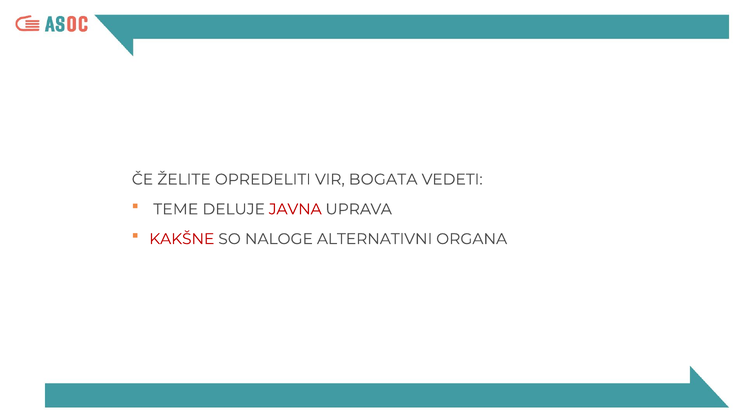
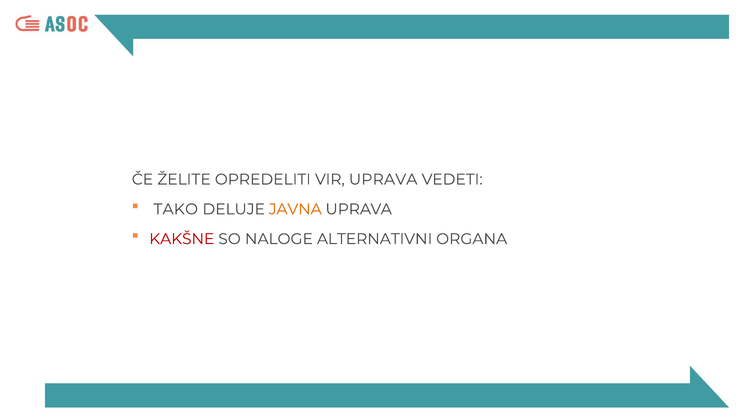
VIR BOGATA: BOGATA -> UPRAVA (383, 179)
TEME: TEME -> TAKO (176, 209)
JAVNA colour: red -> orange (295, 209)
